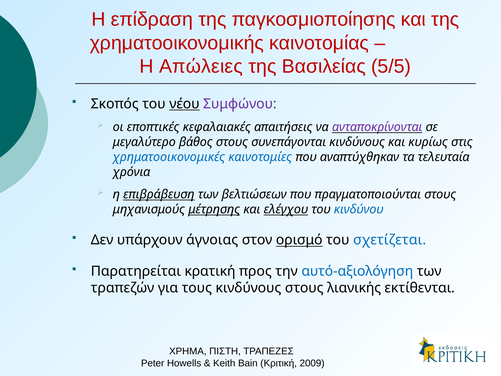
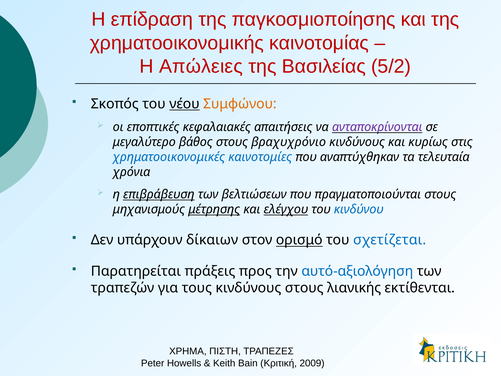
5/5: 5/5 -> 5/2 (391, 66)
Συμφώνου colour: purple -> orange (240, 104)
συνεπάγονται: συνεπάγονται -> βραχυχρόνιο (289, 142)
άγνοιας: άγνοιας -> δίκαιων (212, 240)
κρατική: κρατική -> πράξεις (210, 271)
